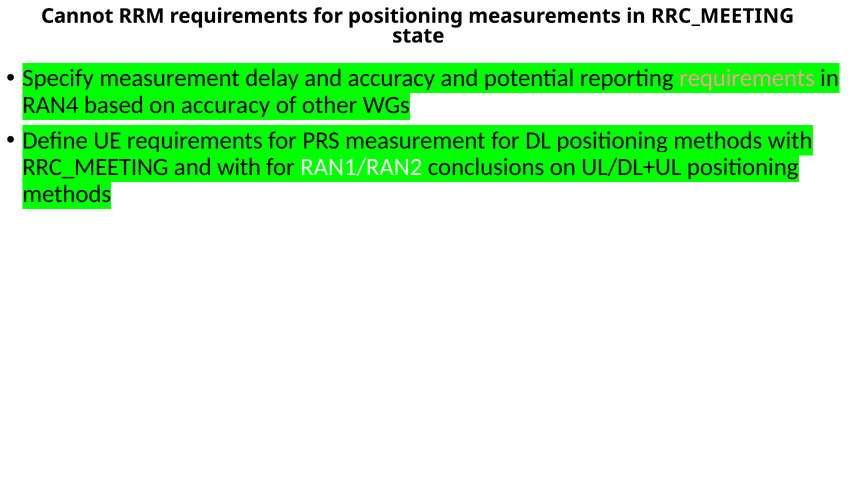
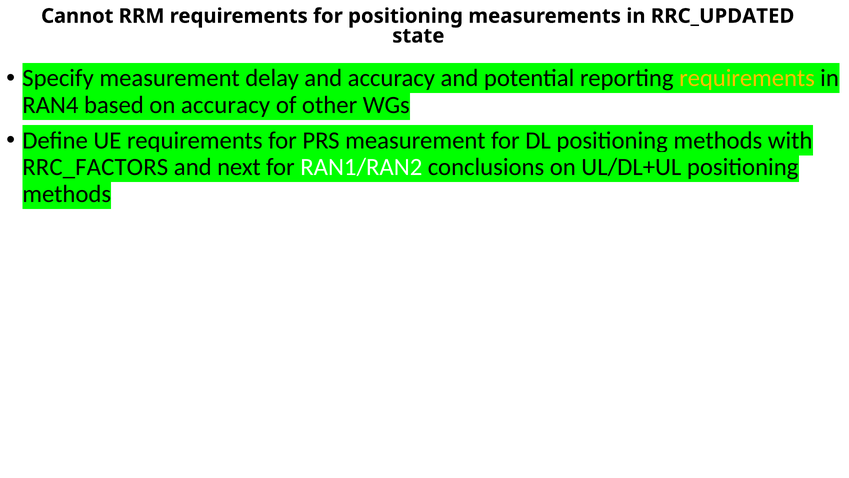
in RRC_MEETING: RRC_MEETING -> RRC_UPDATED (723, 16)
requirements colour: pink -> yellow (747, 78)
RRC_MEETING: RRC_MEETING -> RRC_FACTORS (95, 167)
and with: with -> next (239, 167)
